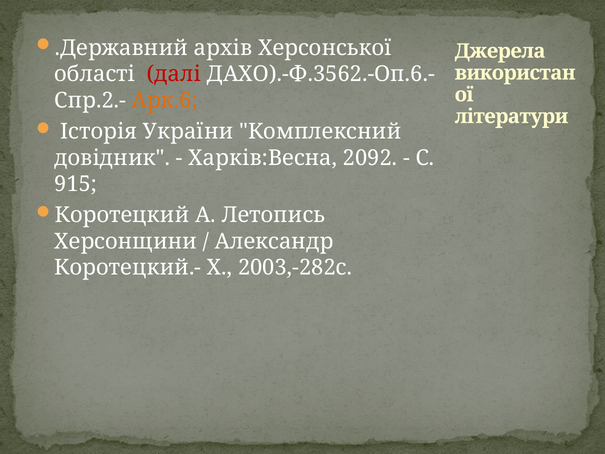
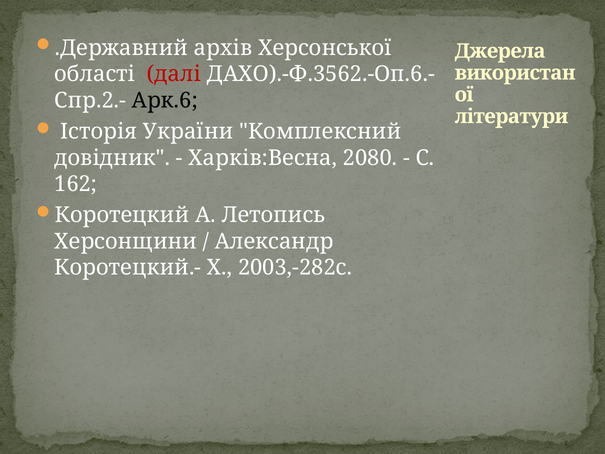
Арк.6 colour: orange -> black (165, 100)
2092: 2092 -> 2080 (370, 158)
915: 915 -> 162 (76, 184)
